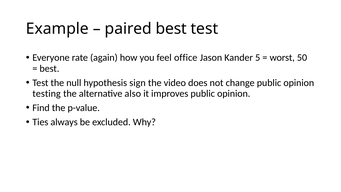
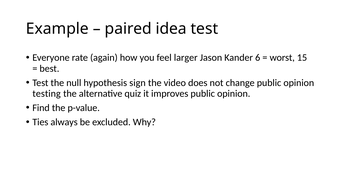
paired best: best -> idea (171, 29)
office: office -> larger (186, 58)
5: 5 -> 6 (258, 58)
50: 50 -> 15 (302, 58)
also: also -> quiz (133, 93)
